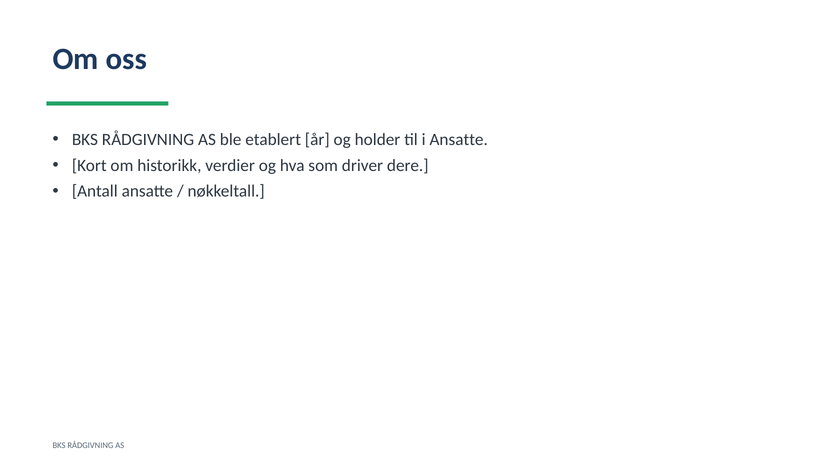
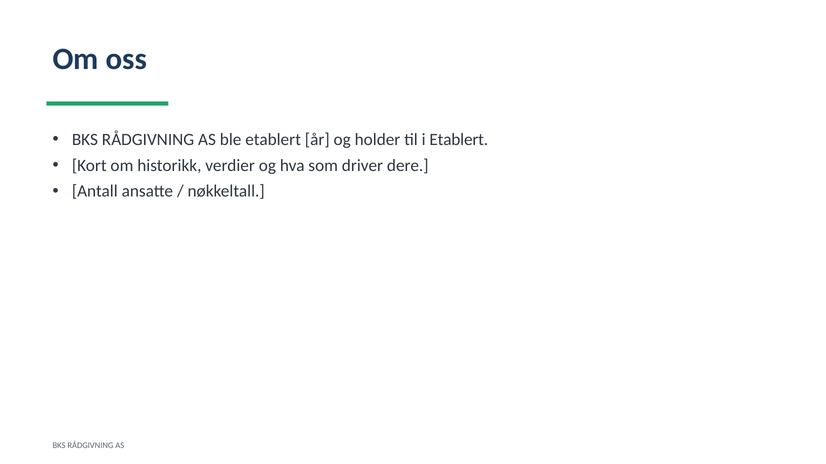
i Ansatte: Ansatte -> Etablert (459, 140)
